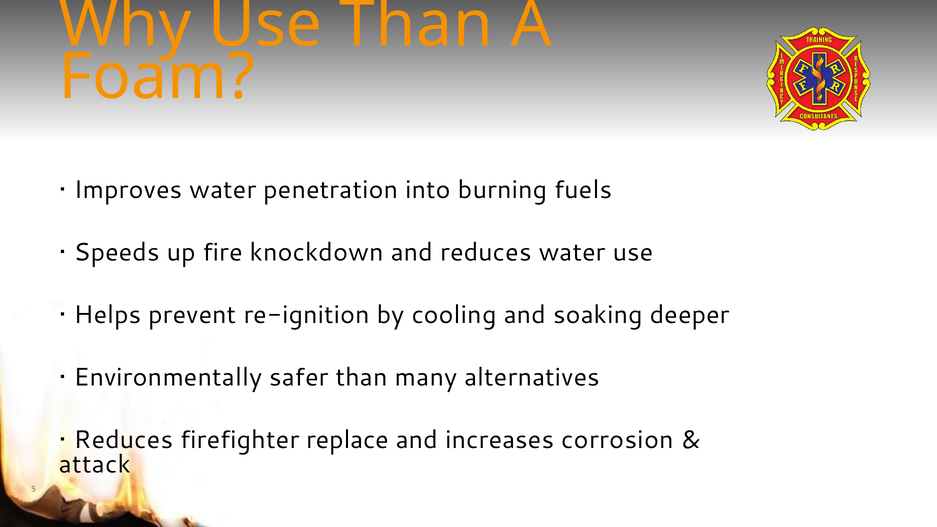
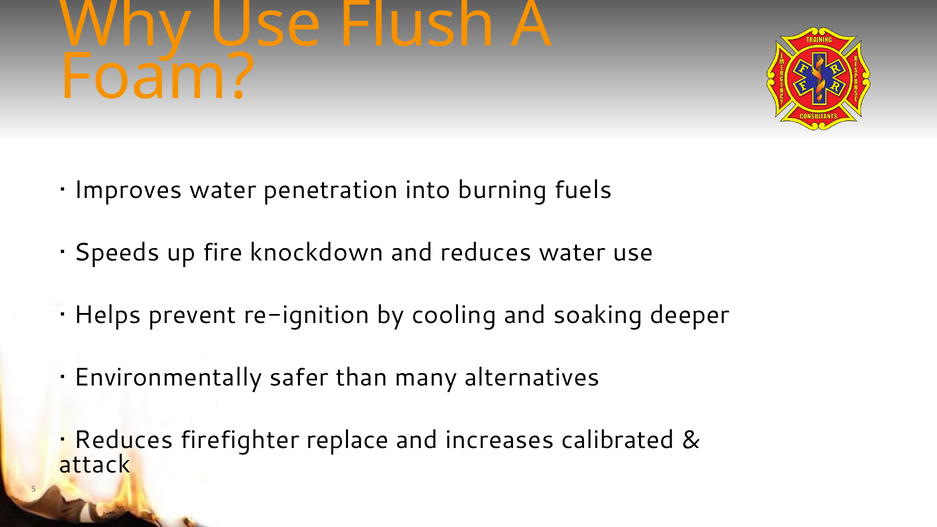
Use Than: Than -> Flush (417, 25)
corrosion: corrosion -> calibrated (618, 440)
